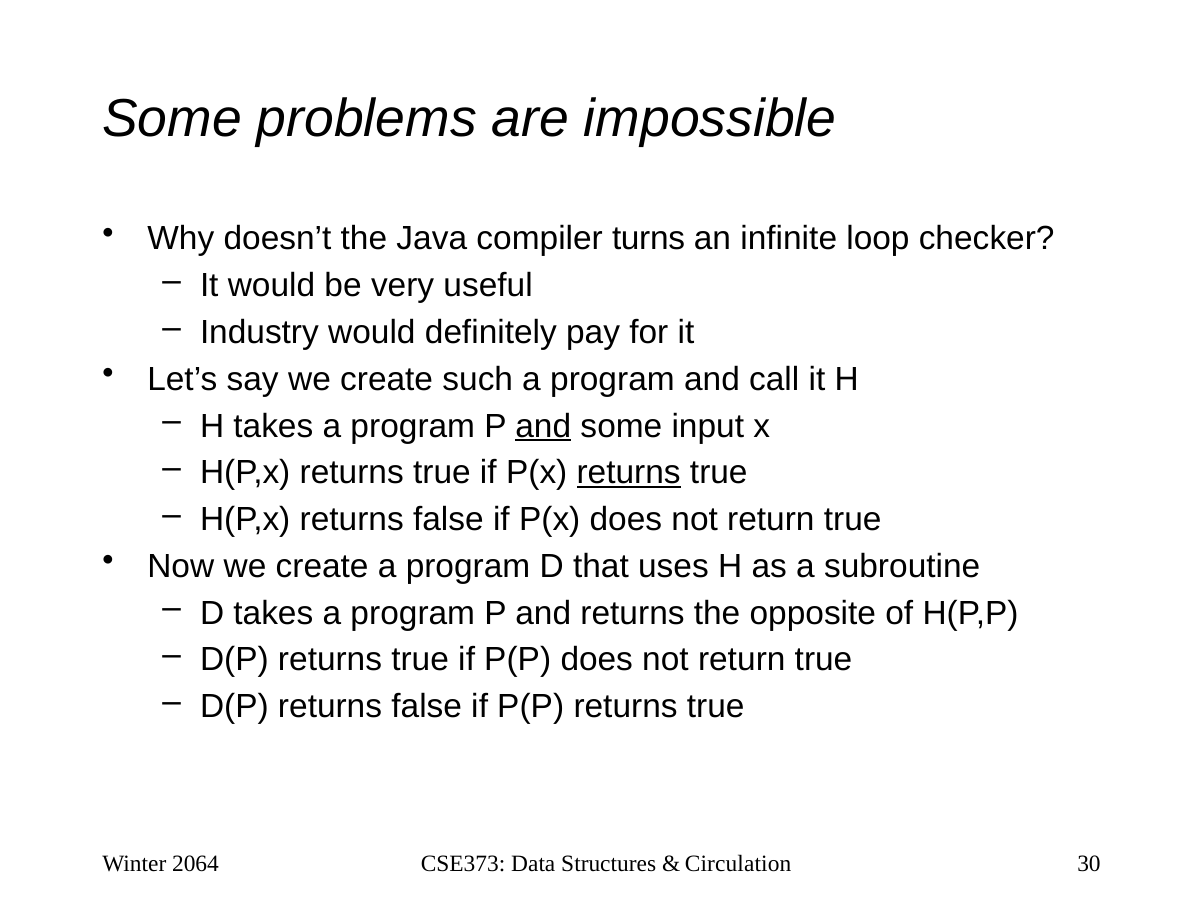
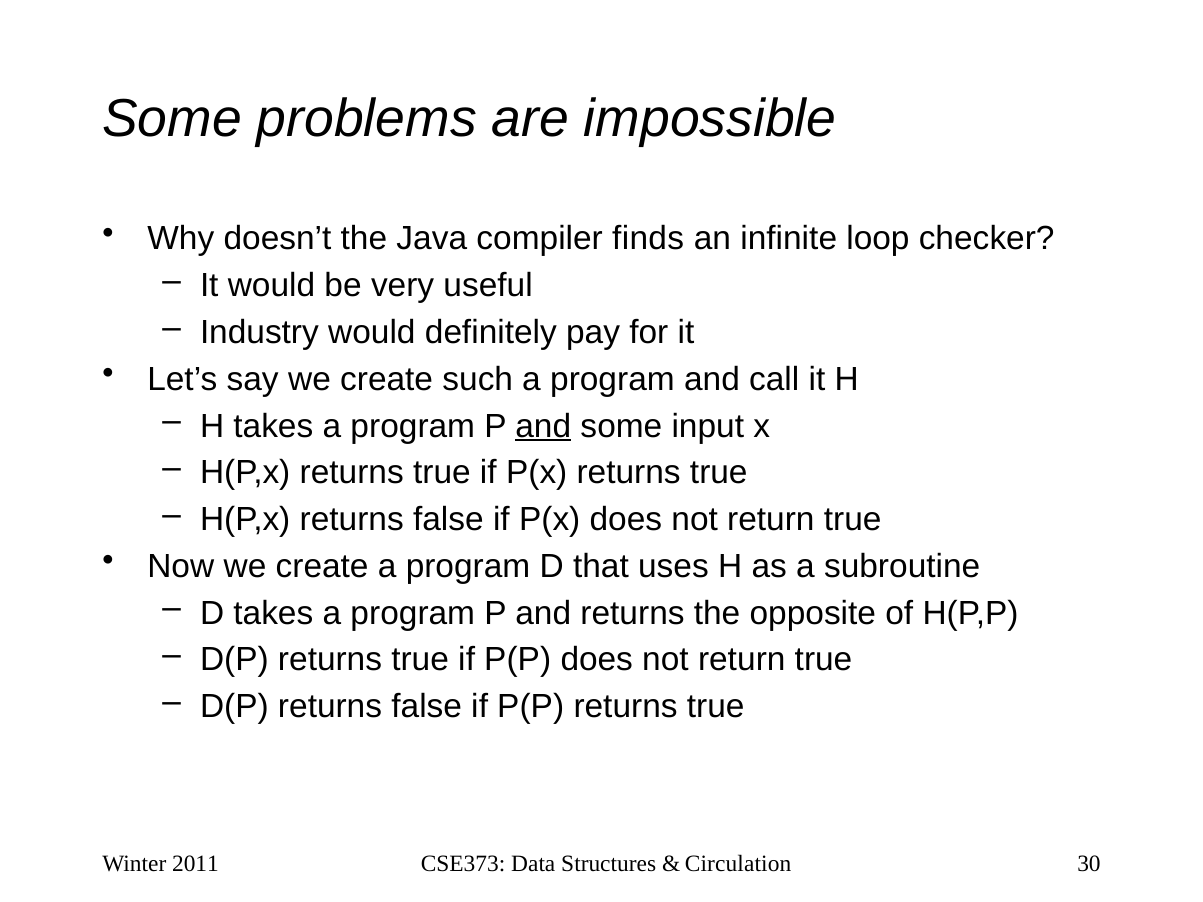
turns: turns -> finds (648, 239)
returns underline: present -> none (629, 473)
2064: 2064 -> 2011 (195, 864)
